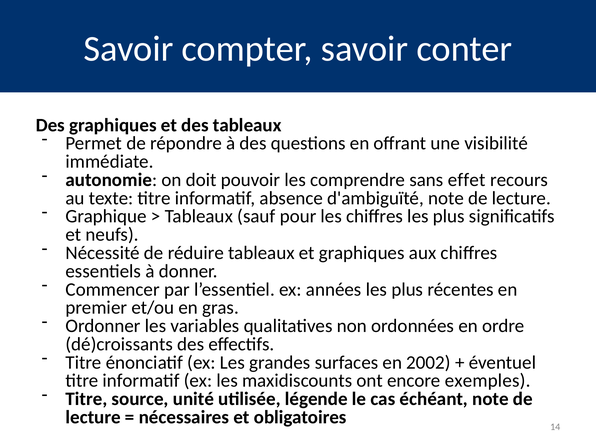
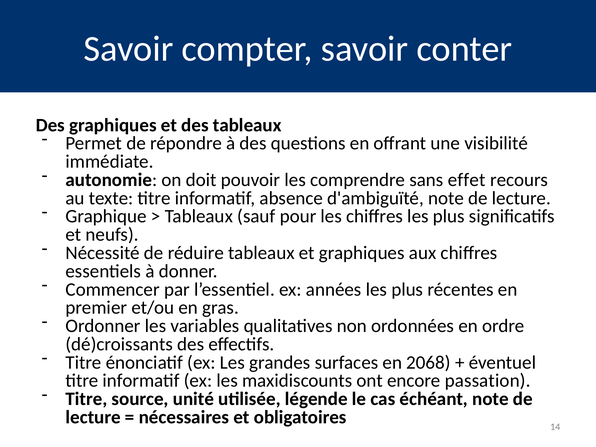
2002: 2002 -> 2068 (428, 362)
exemples: exemples -> passation (488, 381)
